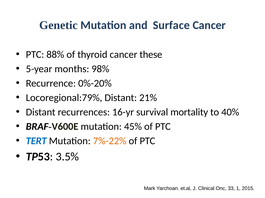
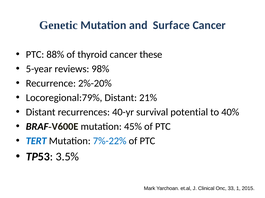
months: months -> reviews (72, 69)
0%-20%: 0%-20% -> 2%-20% (95, 83)
16-yr: 16-yr -> 40-yr (123, 112)
mortality: mortality -> potential (189, 112)
7%-22% colour: orange -> blue (110, 141)
